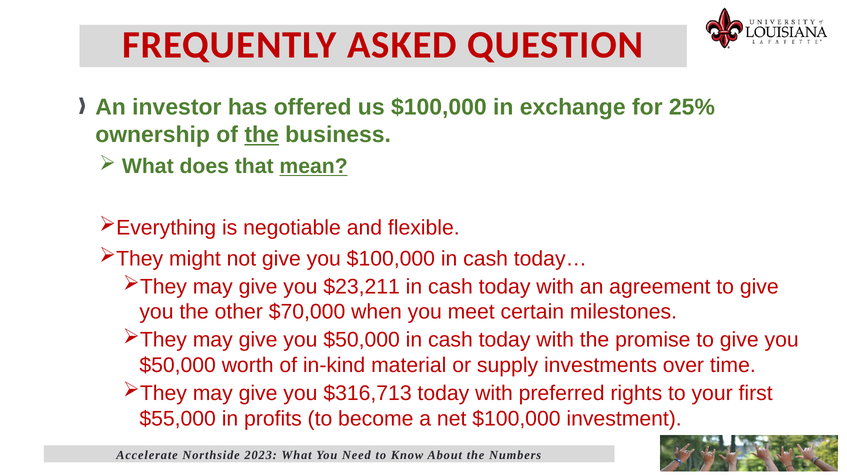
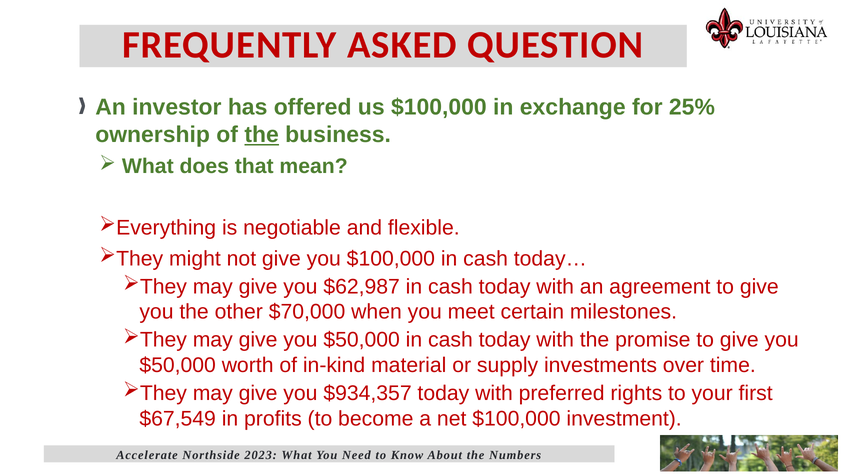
mean underline: present -> none (314, 167)
$23,211: $23,211 -> $62,987 (362, 287)
$316,713: $316,713 -> $934,357 (368, 394)
$55,000: $55,000 -> $67,549 (178, 419)
